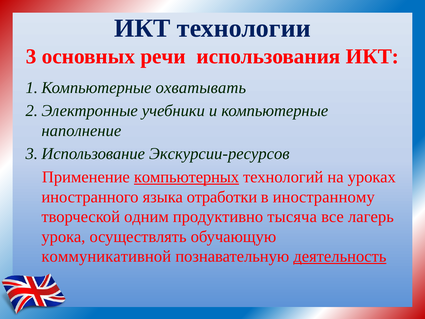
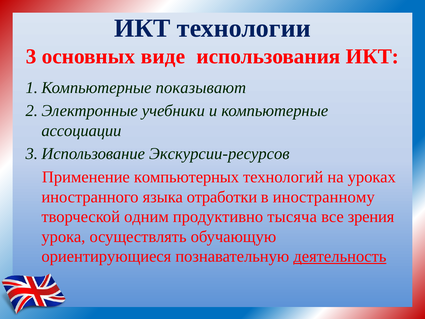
речи: речи -> виде (163, 56)
охватывать: охватывать -> показывают (201, 88)
наполнение: наполнение -> ассоциации (81, 131)
компьютерных underline: present -> none (186, 177)
лагерь: лагерь -> зрения (371, 217)
коммуникативной: коммуникативной -> ориентирующиеся (106, 256)
